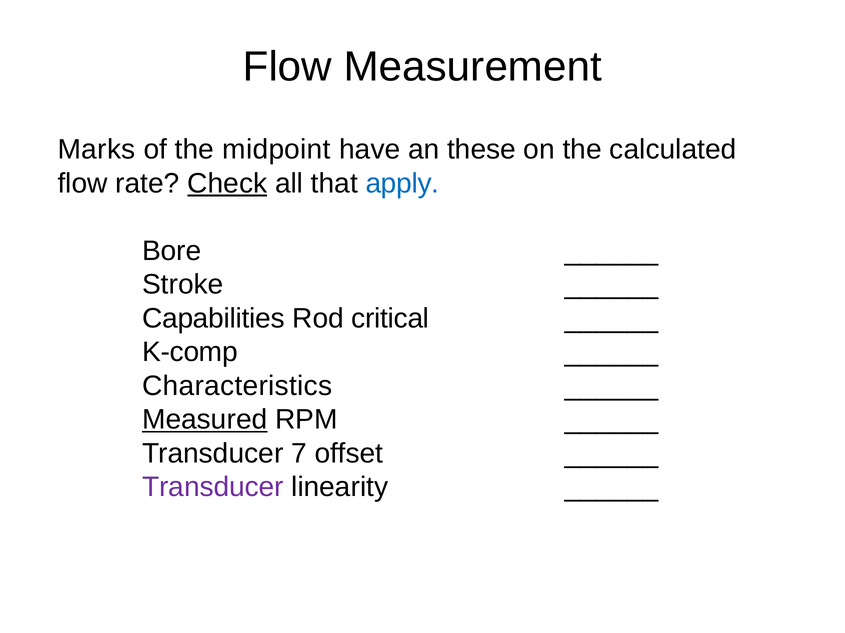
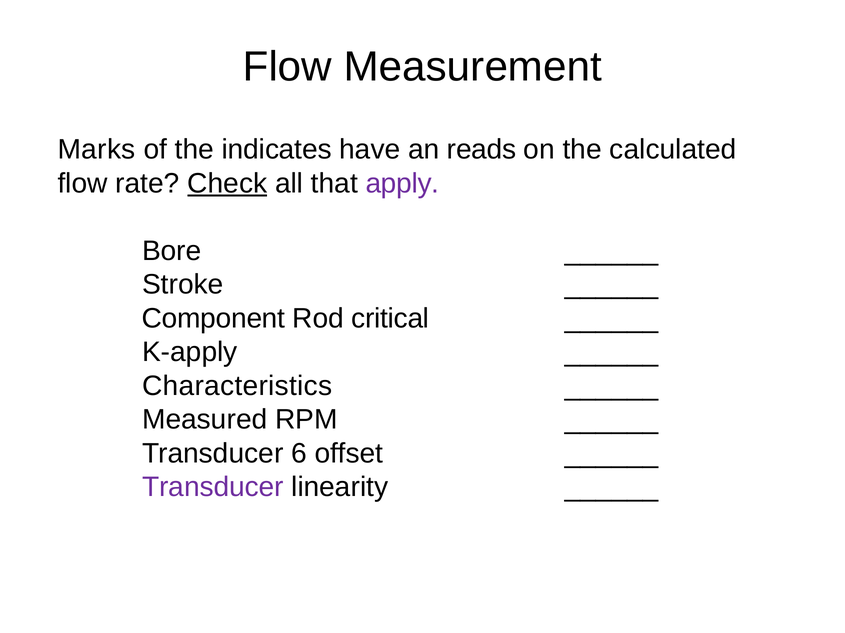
midpoint: midpoint -> indicates (277, 150)
these: these -> reads (482, 150)
apply colour: blue -> purple (402, 184)
Capabilities: Capabilities -> Component (213, 319)
K-comp: K-comp -> K-apply (190, 353)
Measured underline: present -> none (205, 420)
7: 7 -> 6 (299, 454)
